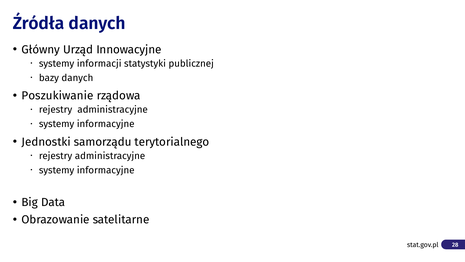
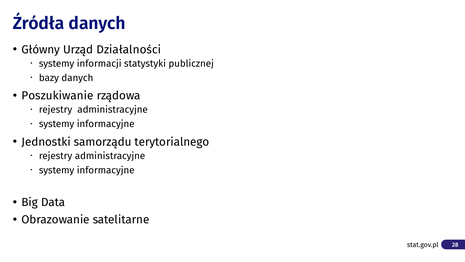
Innowacyjne: Innowacyjne -> Działalności (129, 49)
